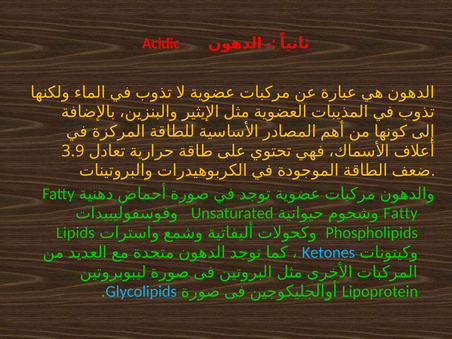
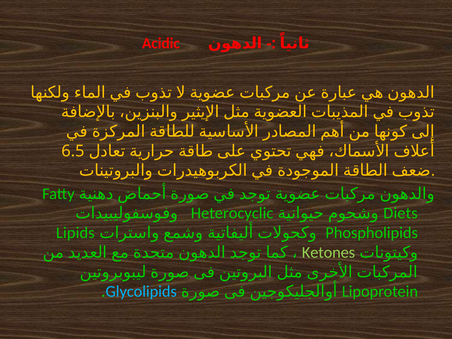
3.9: 3.9 -> 6.5 (73, 151)
Unsaturated: Unsaturated -> Heterocyclic (232, 213)
Fatty: Fatty -> Diets (400, 213)
Ketones colour: light blue -> light green (328, 252)
